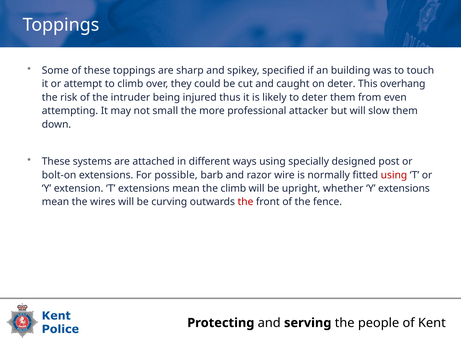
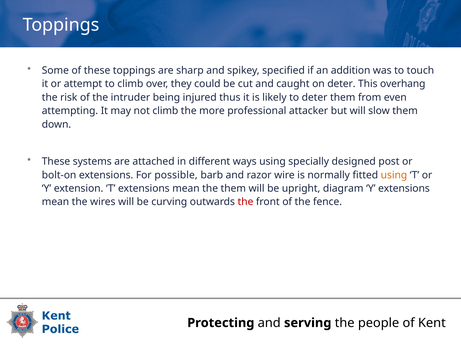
building: building -> addition (351, 71)
not small: small -> climb (165, 111)
using colour: red -> orange (394, 175)
the climb: climb -> them (233, 189)
whether: whether -> diagram (343, 189)
